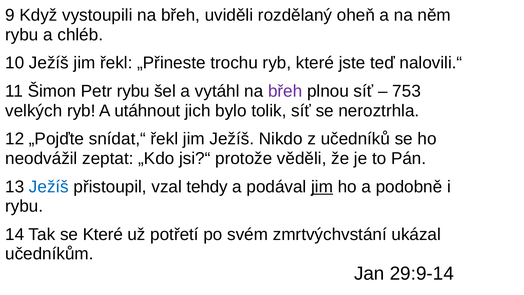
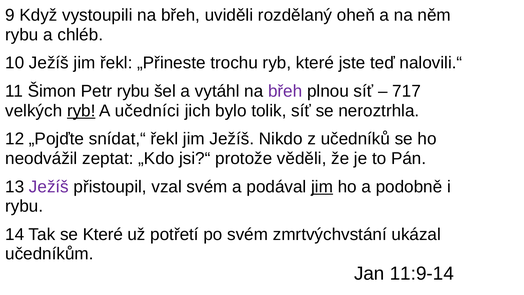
753: 753 -> 717 (407, 91)
ryb underline: none -> present (81, 111)
utáhnout: utáhnout -> učedníci (147, 111)
Ježíš colour: blue -> purple (49, 187)
vzal tehdy: tehdy -> svém (207, 187)
29:9-14: 29:9-14 -> 11:9-14 (422, 273)
